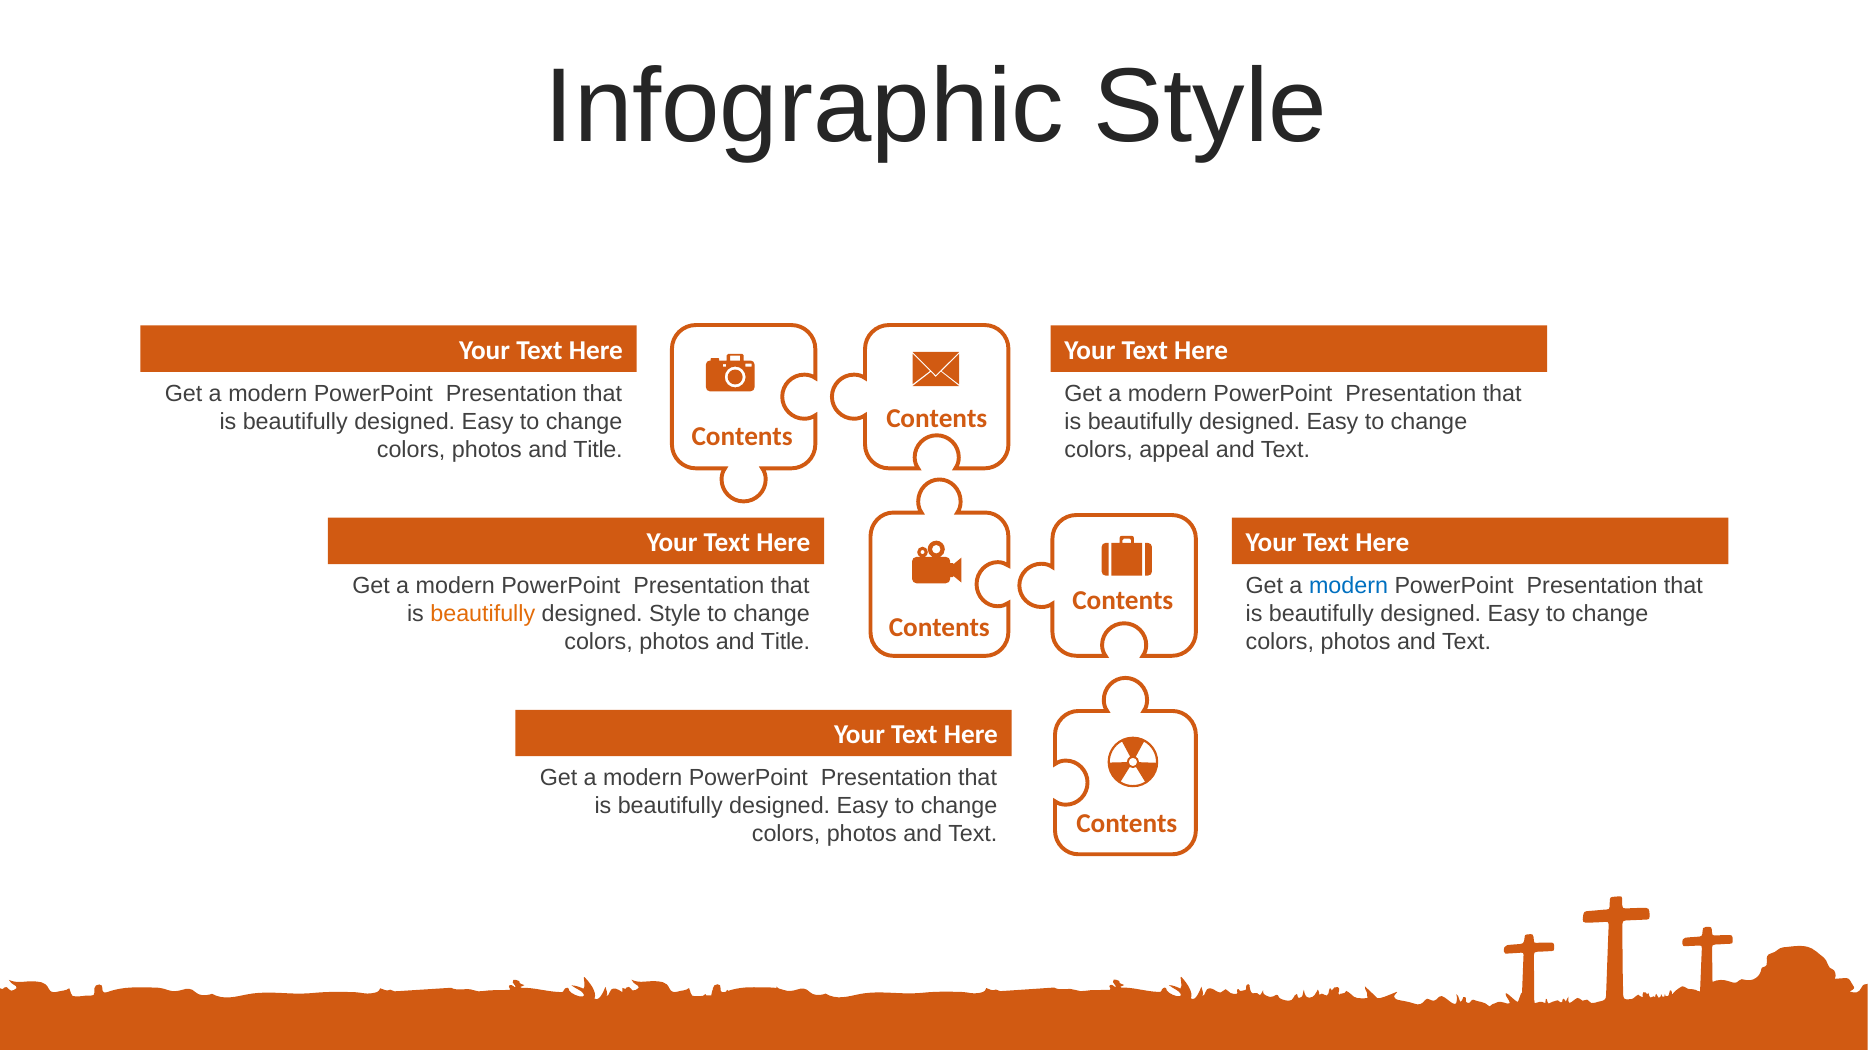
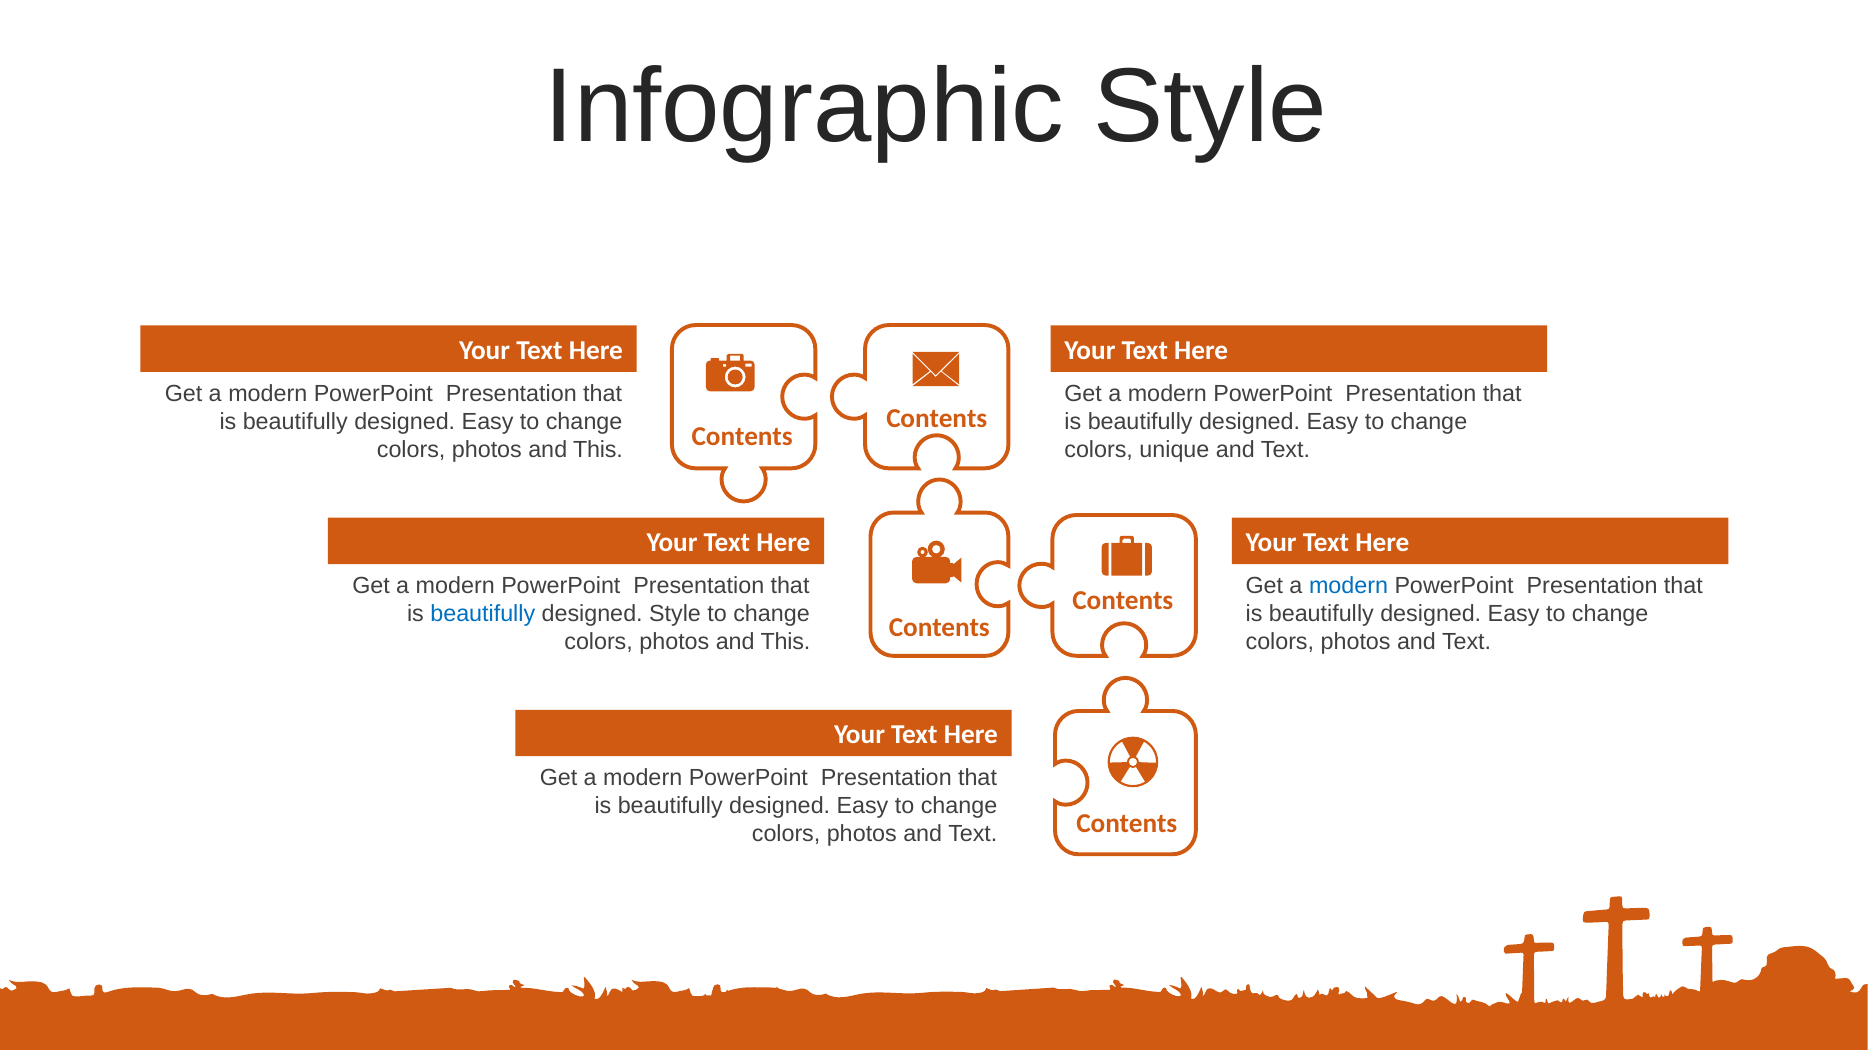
Title: Title -> This (598, 450)
appeal: appeal -> unique (1174, 450)
beautifully colour: orange -> blue (483, 614)
Title: Title -> This (786, 642)
